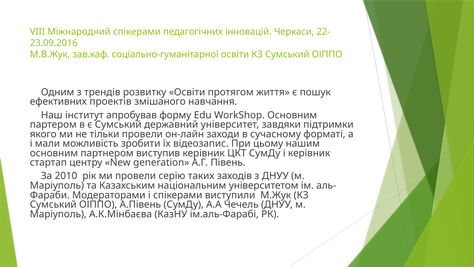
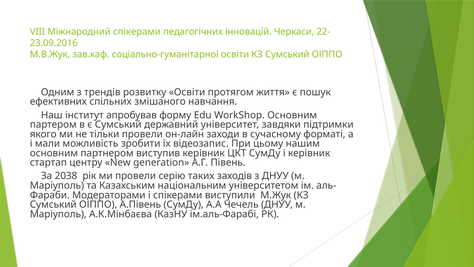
проектів: проектів -> спільних (111, 101)
2010: 2010 -> 2038 (66, 176)
